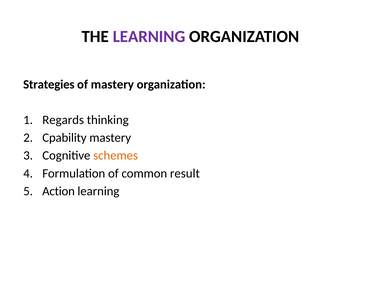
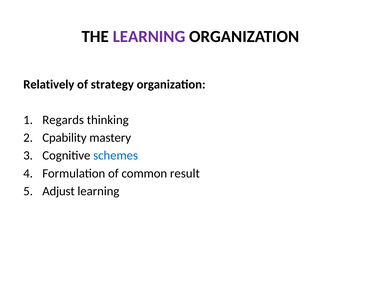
Strategies: Strategies -> Relatively (49, 84)
of mastery: mastery -> strategy (112, 84)
schemes colour: orange -> blue (116, 155)
Action: Action -> Adjust (59, 191)
